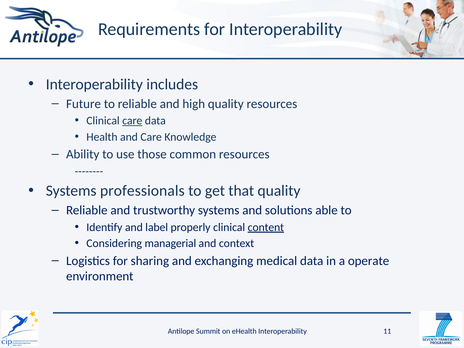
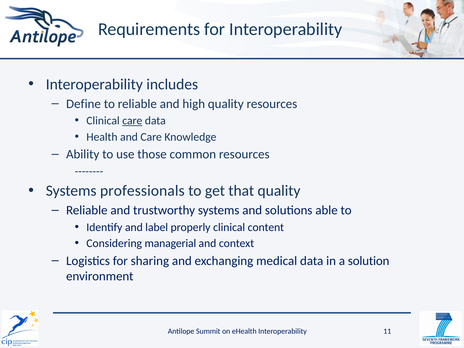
Future: Future -> Define (84, 104)
content underline: present -> none (266, 227)
operate: operate -> solution (369, 261)
